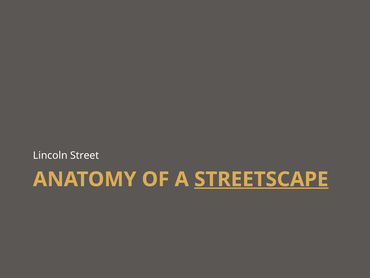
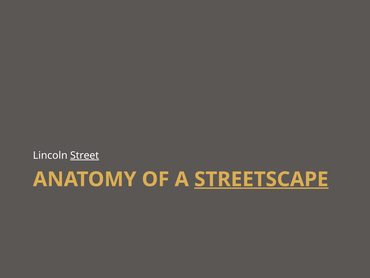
Street underline: none -> present (85, 155)
